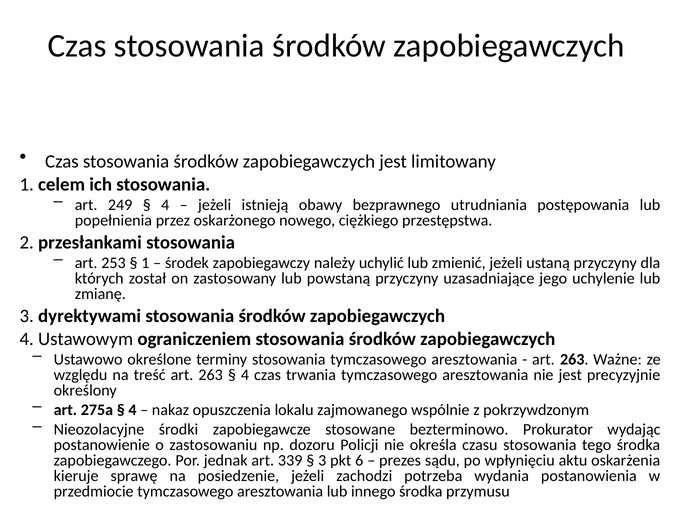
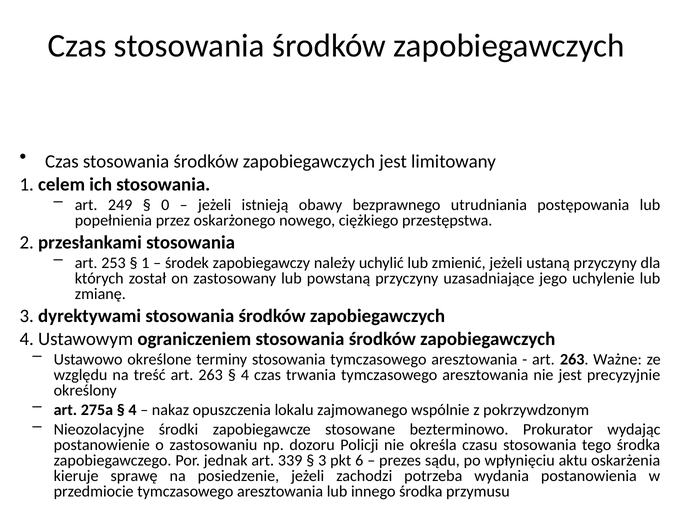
4: 4 -> 0 (165, 205)
